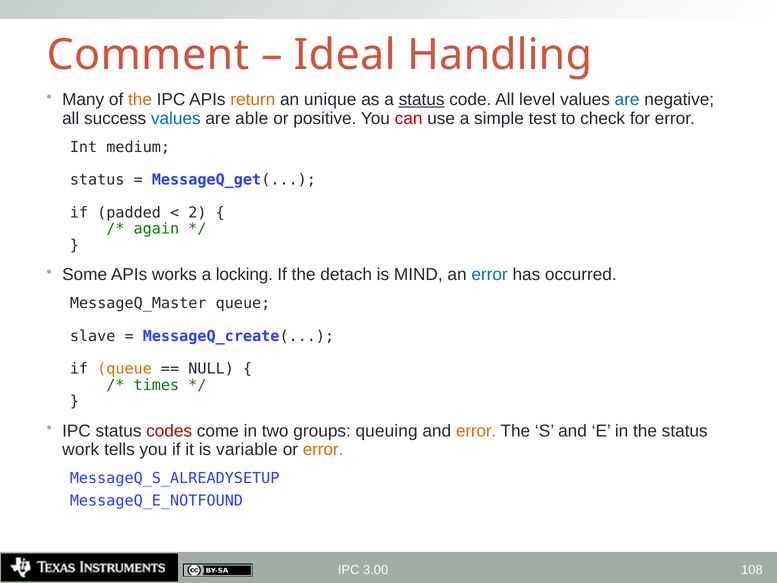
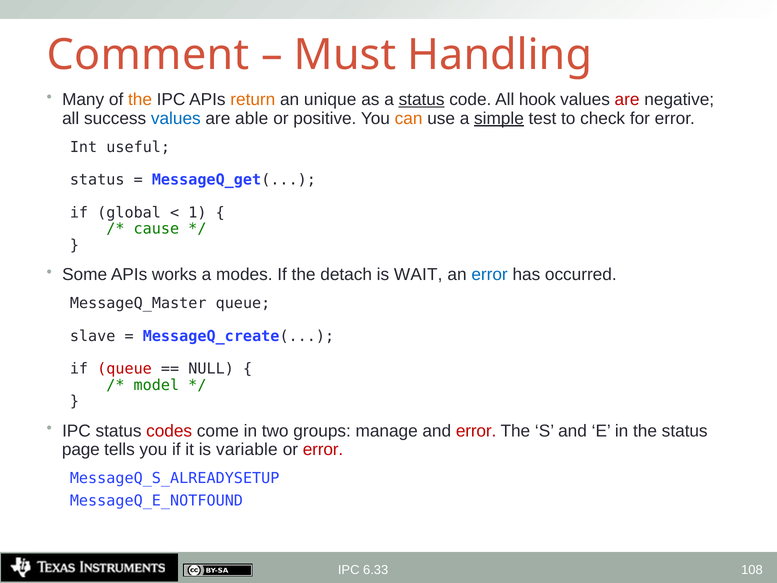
Ideal: Ideal -> Must (345, 55)
level: level -> hook (537, 100)
are colour: blue -> red (627, 100)
can colour: red -> orange (409, 118)
simple underline: none -> present (499, 118)
medium: medium -> useful (138, 147)
padded: padded -> global (129, 212)
2: 2 -> 1 (197, 212)
again: again -> cause (156, 229)
locking: locking -> modes (244, 274)
MIND: MIND -> WAIT (418, 274)
queue colour: orange -> red (125, 369)
times: times -> model (156, 385)
queuing: queuing -> manage (387, 431)
error colour: orange -> red (476, 431)
work: work -> page (81, 449)
error colour: orange -> red (323, 449)
3.00: 3.00 -> 6.33 (376, 570)
